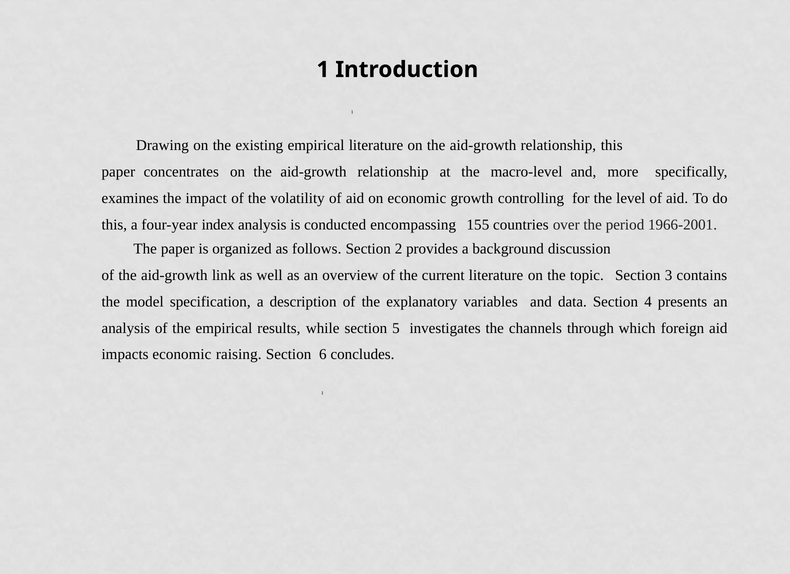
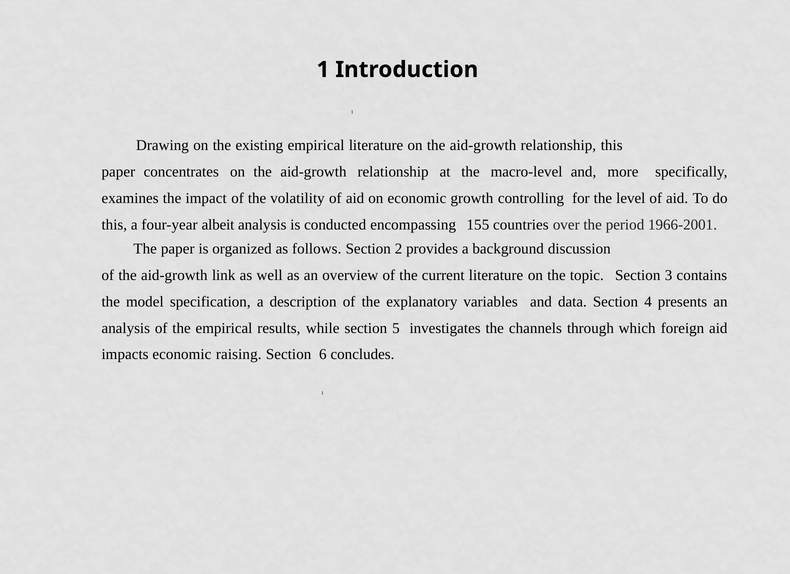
index: index -> albeit (218, 225)
